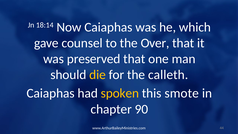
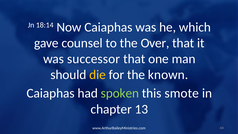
preserved: preserved -> successor (94, 59)
calleth: calleth -> known (168, 75)
spoken colour: yellow -> light green (120, 93)
90: 90 -> 13 (141, 109)
